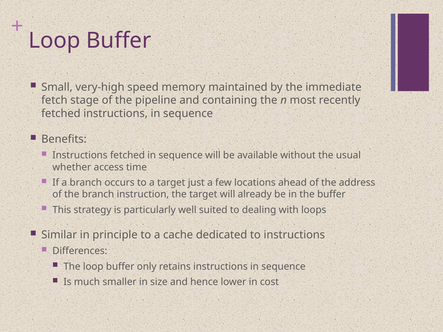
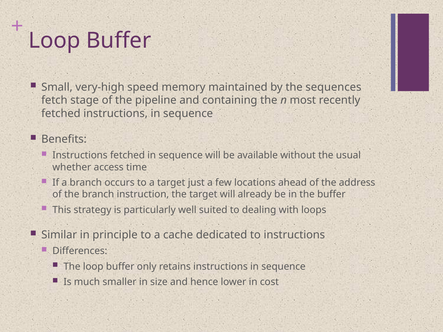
immediate: immediate -> sequences (333, 87)
